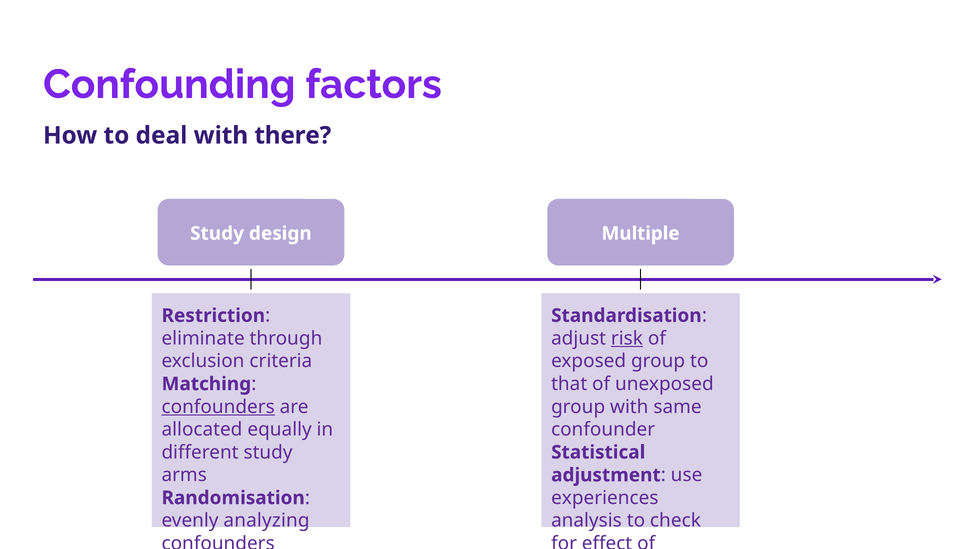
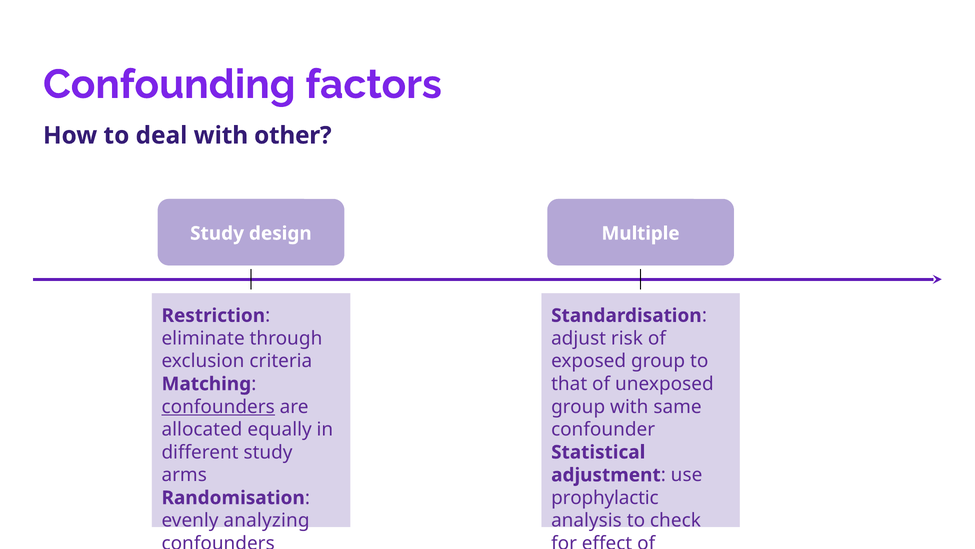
there: there -> other (293, 135)
risk underline: present -> none (627, 338)
experiences: experiences -> prophylactic (605, 497)
